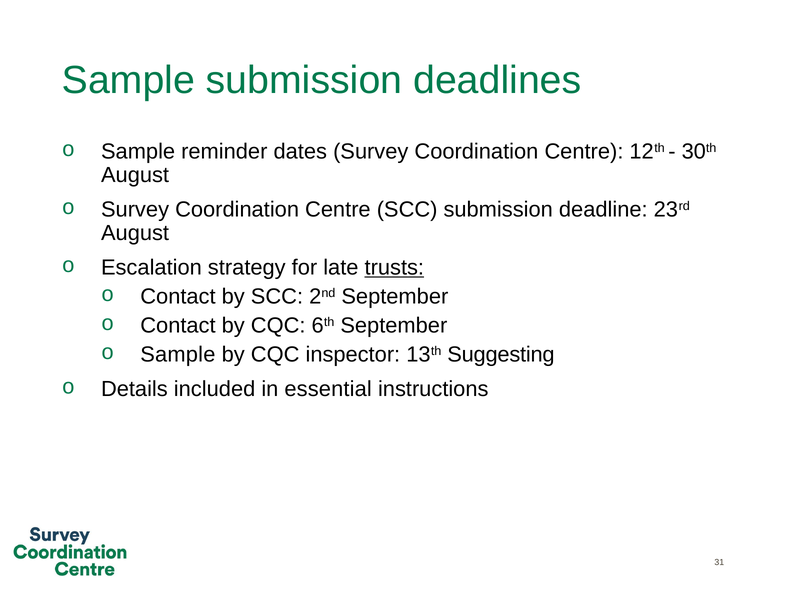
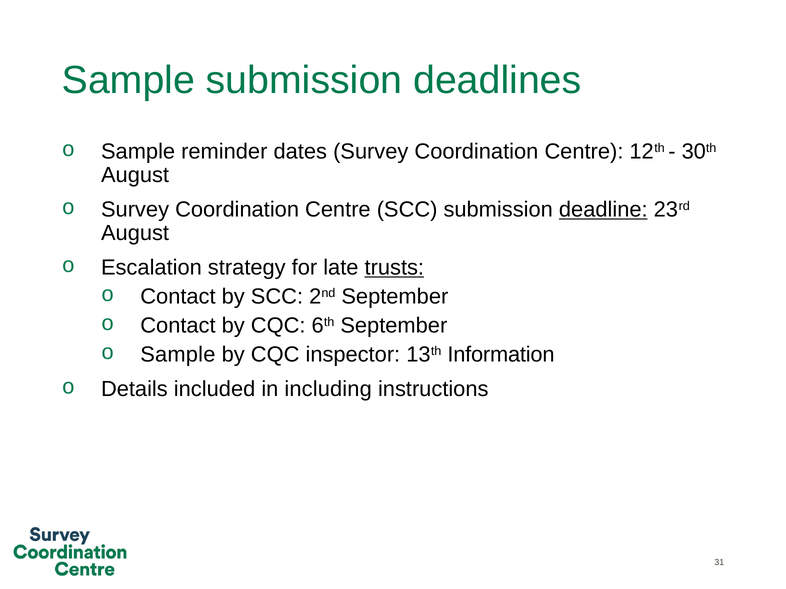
deadline underline: none -> present (603, 210)
Suggesting: Suggesting -> Information (501, 355)
essential: essential -> including (328, 390)
